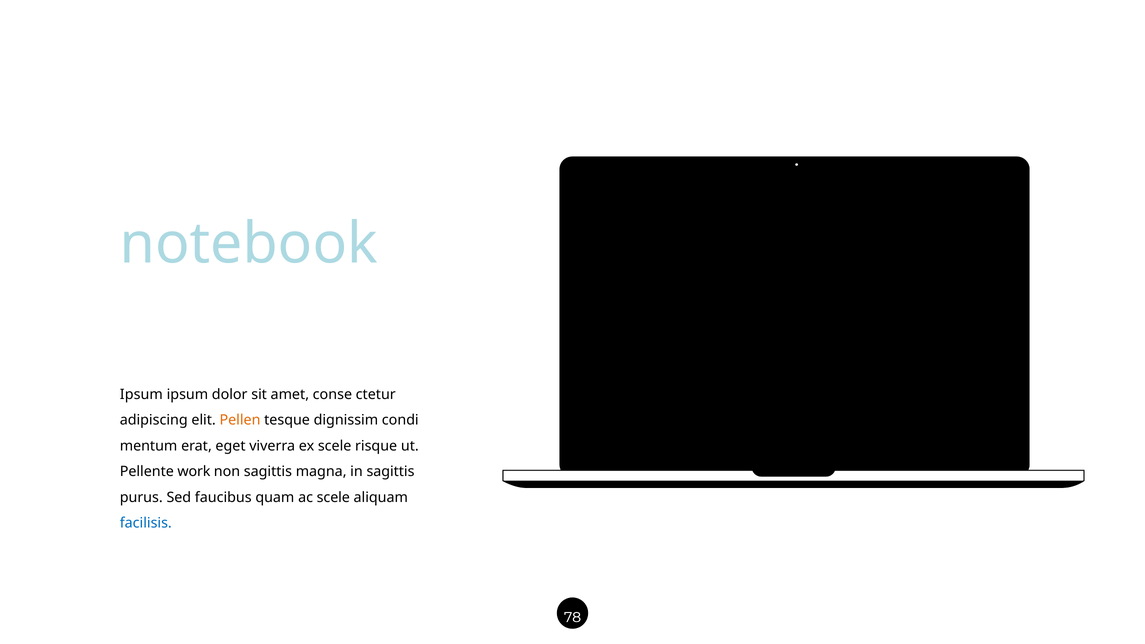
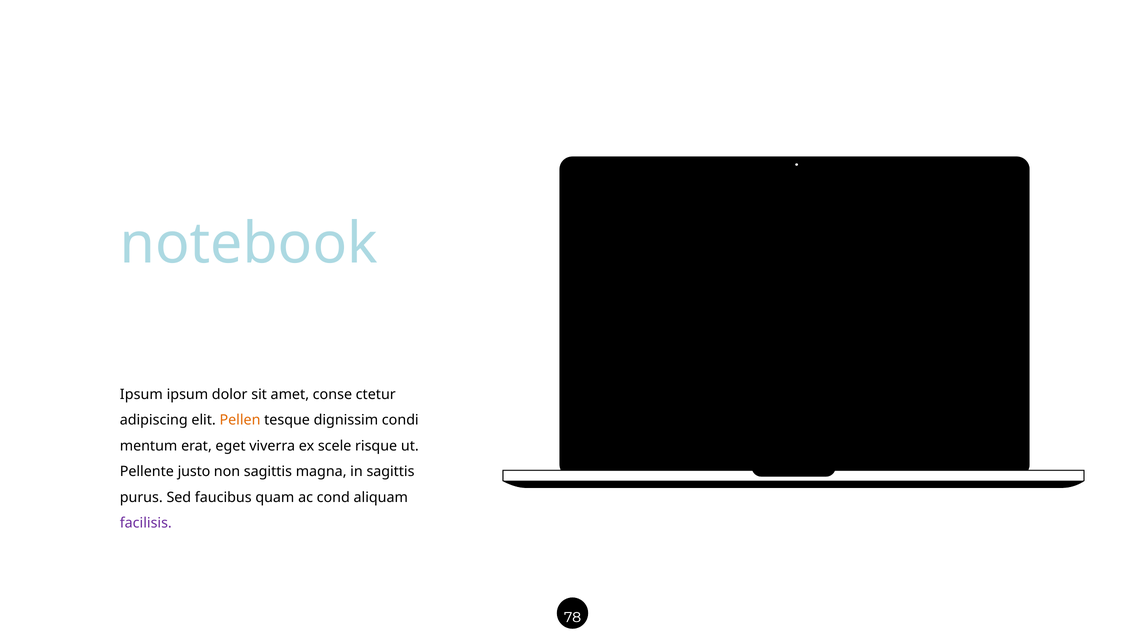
work: work -> justo (194, 472)
ac scele: scele -> cond (333, 497)
facilisis colour: blue -> purple (146, 523)
